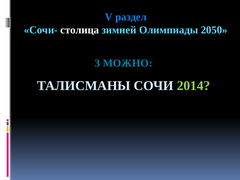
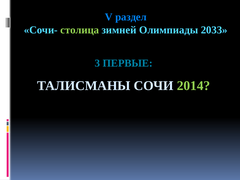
столица colour: white -> light green (80, 30)
2050: 2050 -> 2033 (214, 30)
МОЖНО: МОЖНО -> ПЕРВЫЕ (128, 63)
